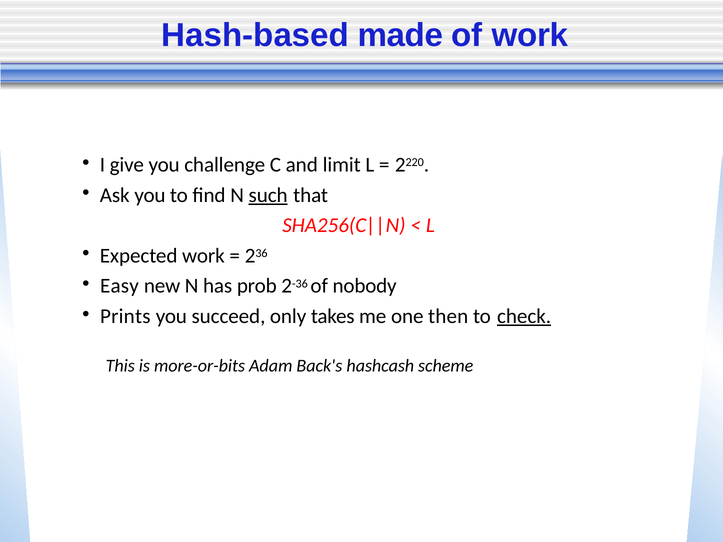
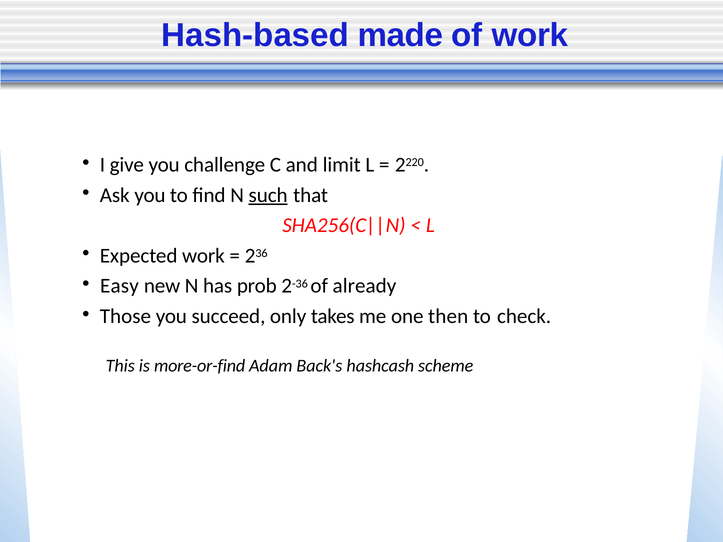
nobody: nobody -> already (365, 286)
Prints: Prints -> Those (125, 316)
check underline: present -> none (524, 316)
more-or-bits: more-or-bits -> more-or-find (200, 366)
